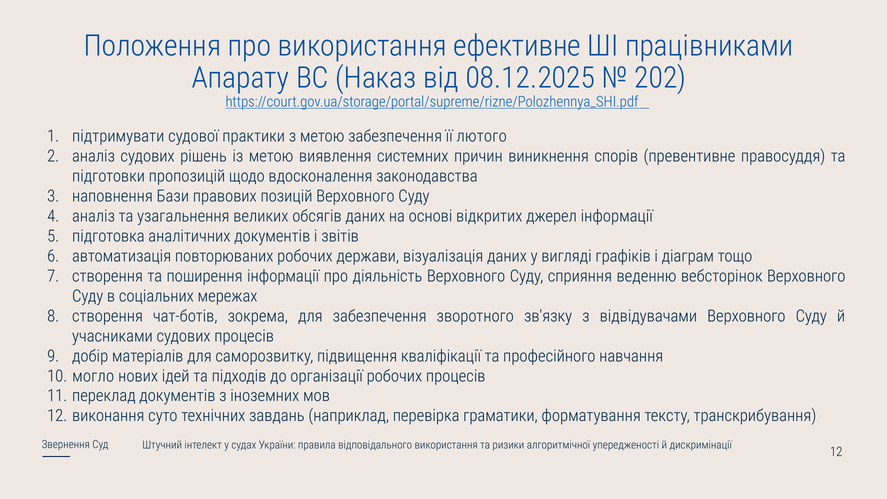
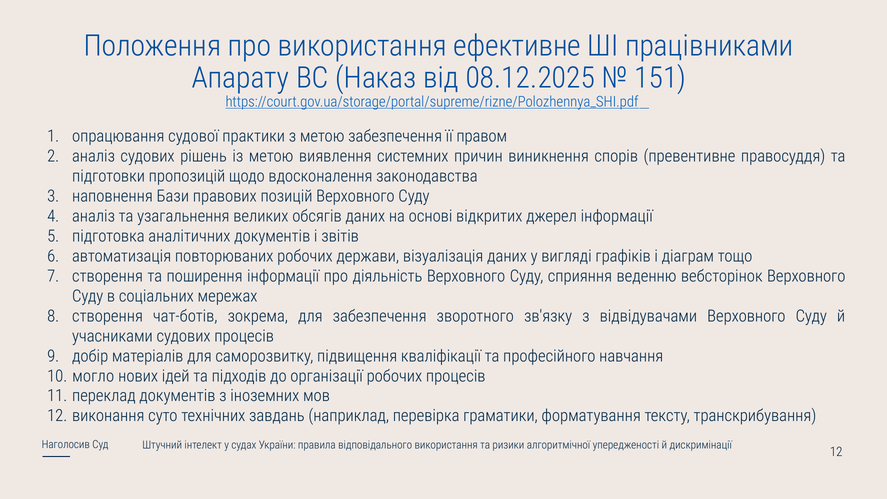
202: 202 -> 151 (660, 78)
підтримувати: підтримувати -> опрацювання (118, 136)
лютого: лютого -> правом (482, 136)
Звернення: Звернення -> Наголосив (66, 445)
